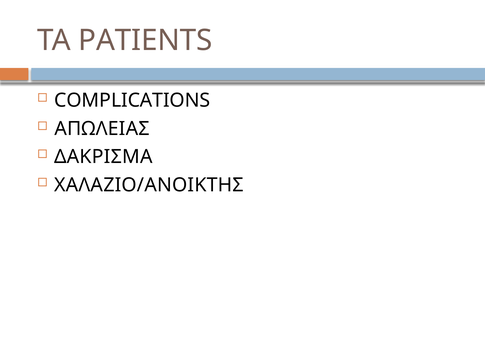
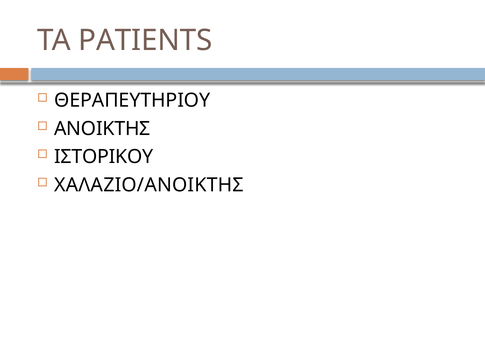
COMPLICATIONS: COMPLICATIONS -> ΘΕΡΑΠΕΥΤΗΡΙΟΥ (132, 100)
ΑΠΩΛΕΙΑΣ: ΑΠΩΛΕΙΑΣ -> ΑΝΟΙΚΤΗΣ (102, 129)
ΔΑΚΡΙΣΜΑ: ΔΑΚΡΙΣΜΑ -> ΙΣΤΟΡΙΚΟΥ (104, 157)
